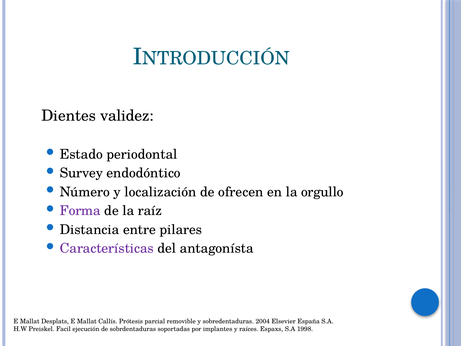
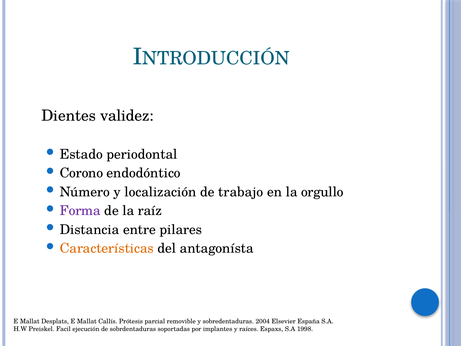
Survey: Survey -> Corono (81, 173)
ofrecen: ofrecen -> trabajo (241, 192)
Características colour: purple -> orange (107, 248)
